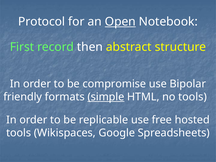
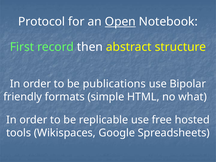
compromise: compromise -> publications (114, 84)
simple underline: present -> none (106, 97)
no tools: tools -> what (193, 97)
